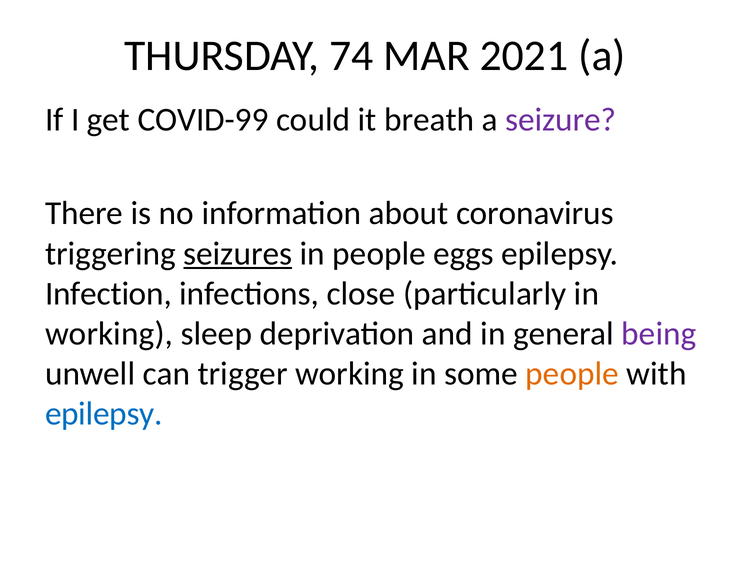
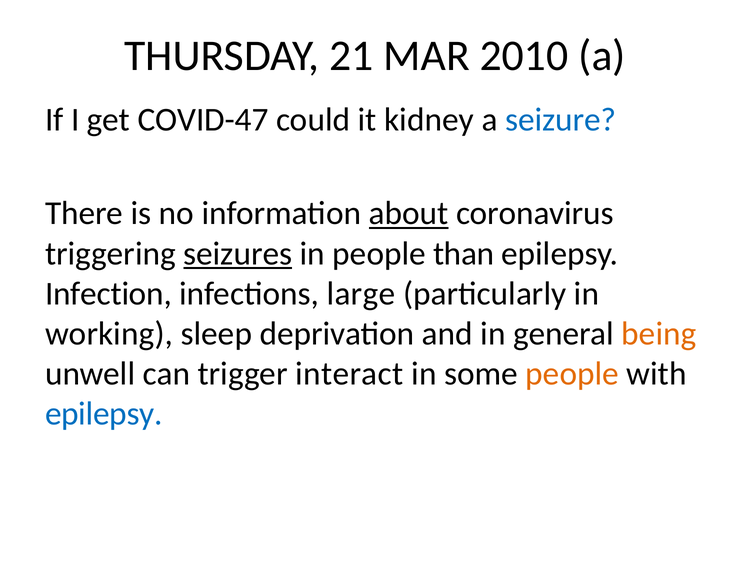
74: 74 -> 21 (351, 56)
2021: 2021 -> 2010 (524, 56)
COVID-99: COVID-99 -> COVID-47 (203, 120)
breath: breath -> kidney (429, 120)
seizure colour: purple -> blue (561, 120)
about underline: none -> present (409, 213)
eggs: eggs -> than (464, 253)
close: close -> large (361, 293)
being colour: purple -> orange (659, 333)
trigger working: working -> interact (349, 373)
